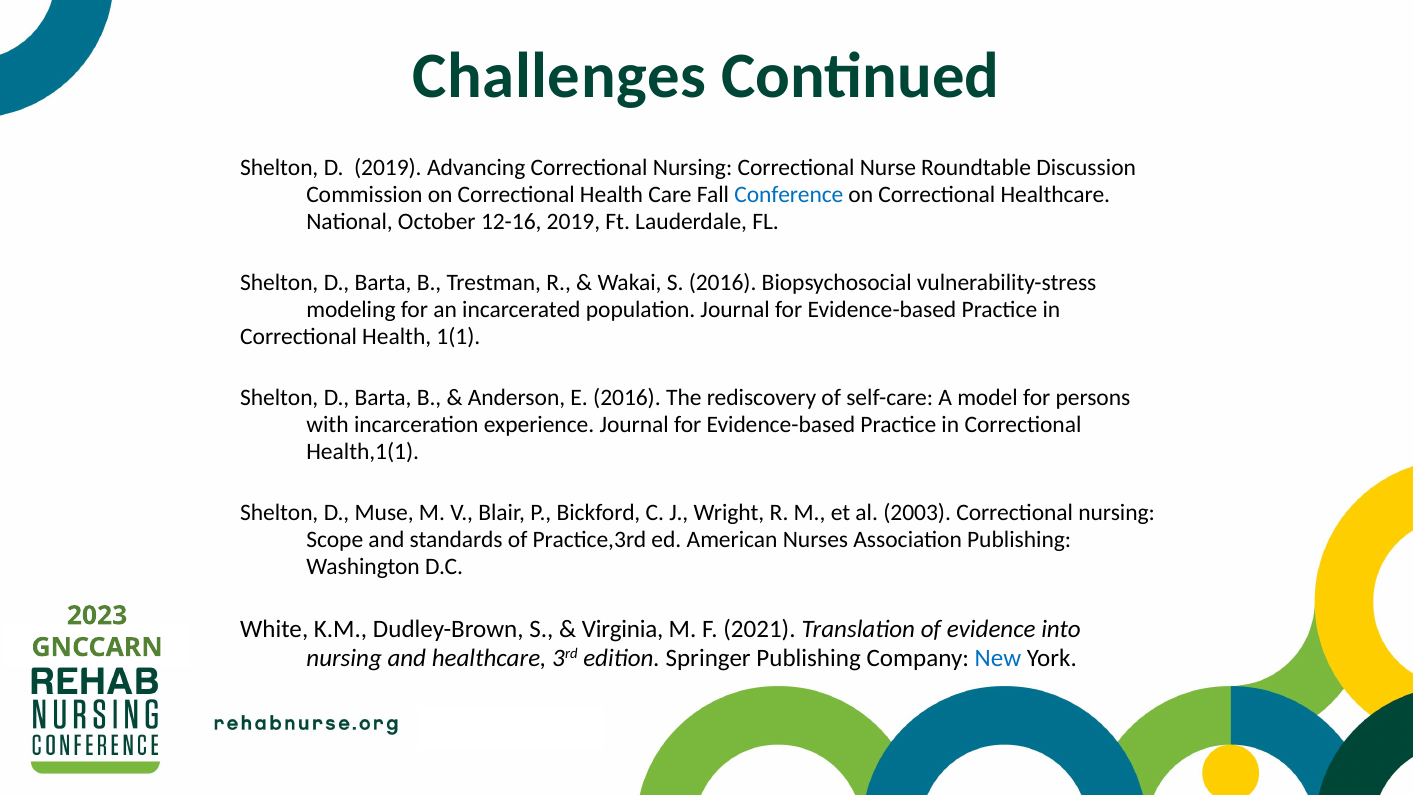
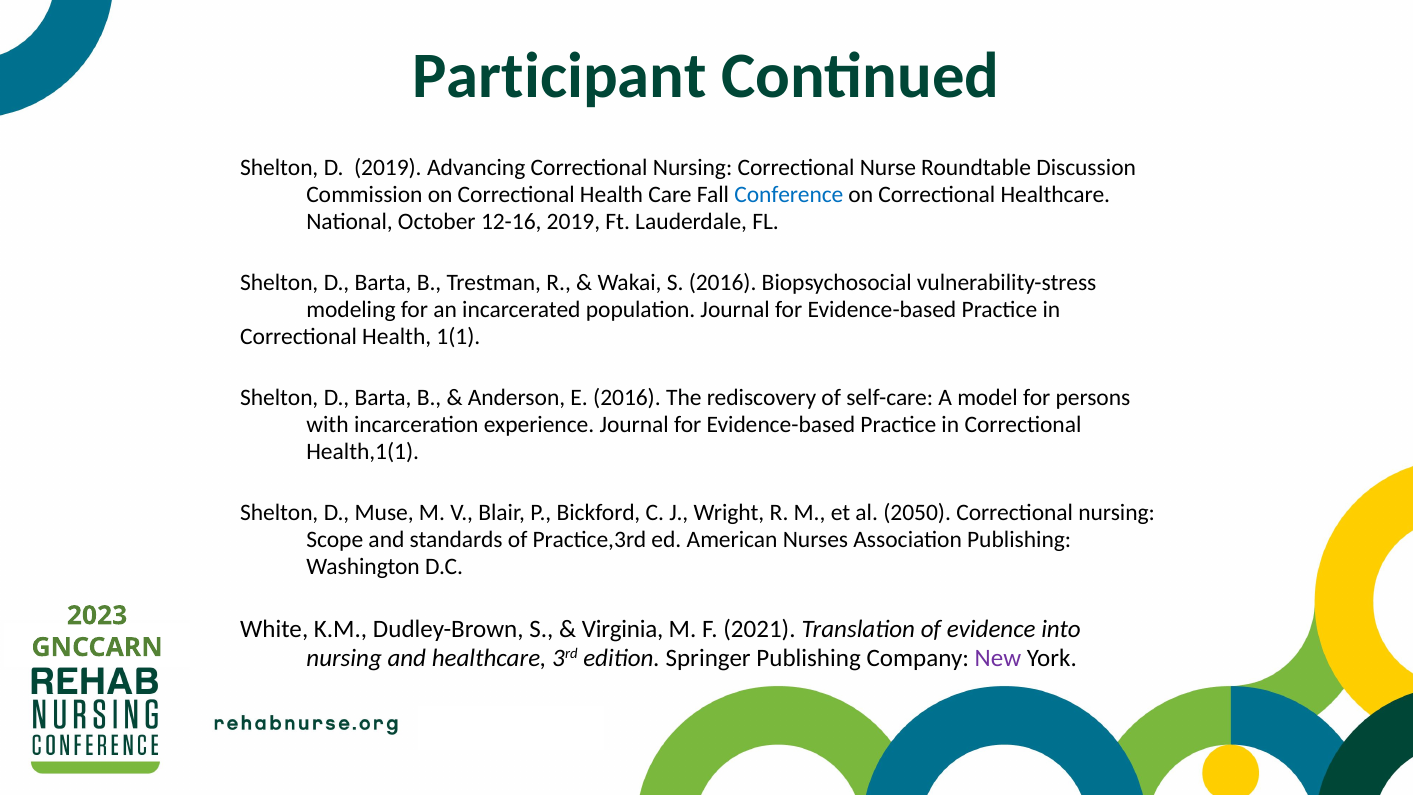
Challenges: Challenges -> Participant (560, 76)
2003: 2003 -> 2050 (917, 513)
New colour: blue -> purple (998, 658)
